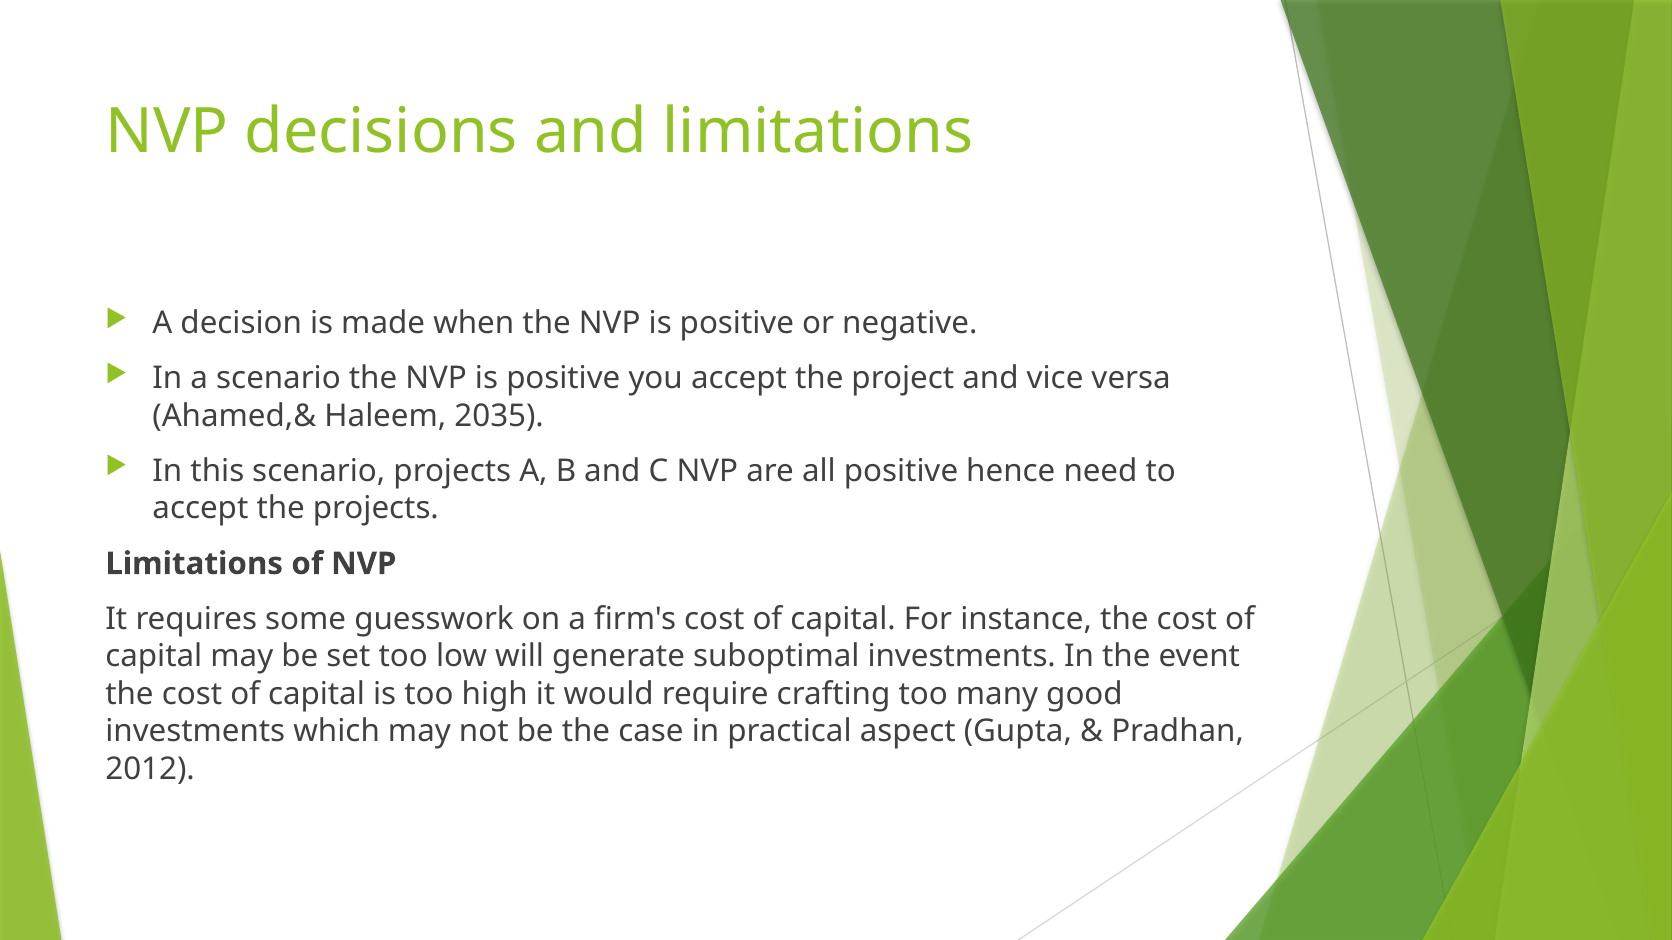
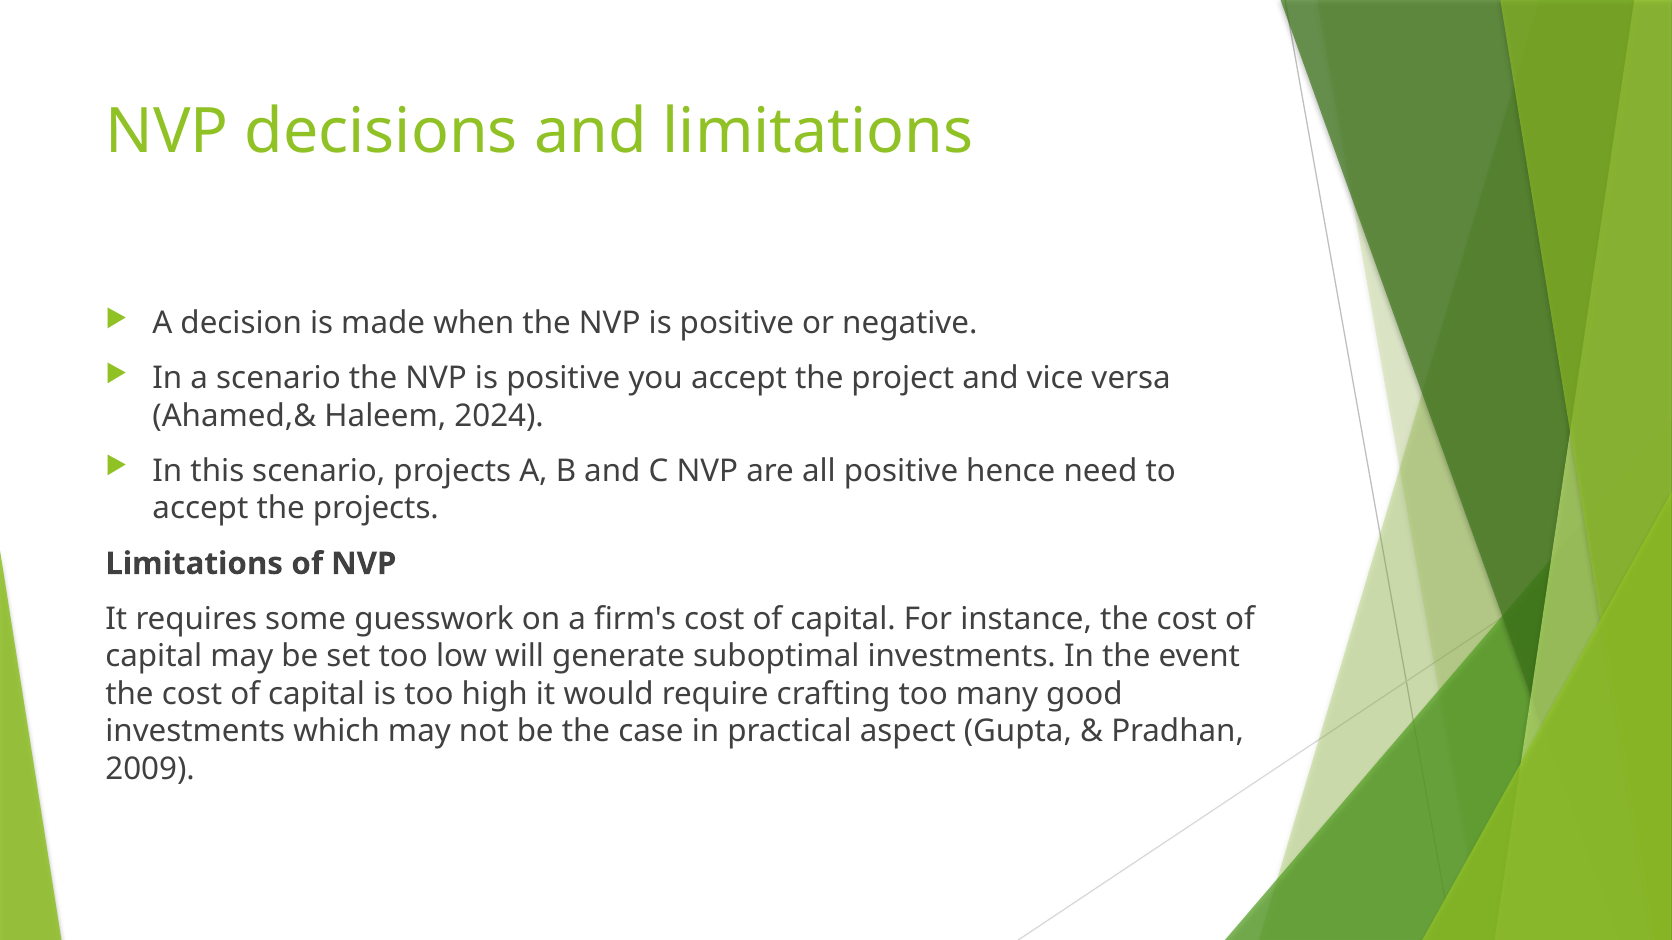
2035: 2035 -> 2024 (499, 416)
2012: 2012 -> 2009 (150, 769)
